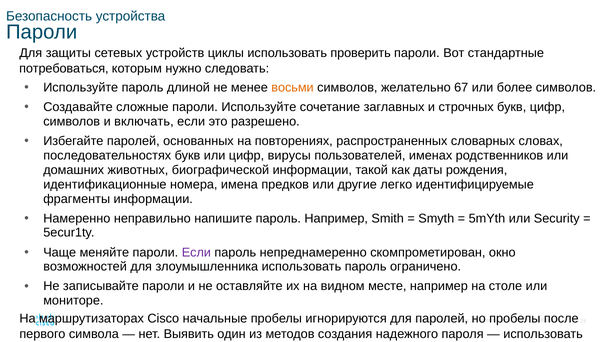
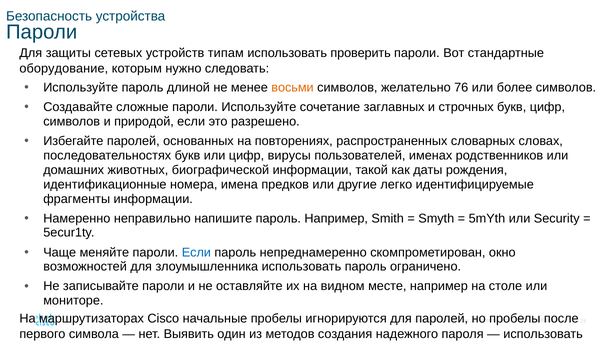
циклы: циклы -> типам (226, 53)
потребоваться: потребоваться -> оборудование (64, 69)
67: 67 -> 76 (461, 88)
включать: включать -> природой (144, 122)
Если colour: purple -> blue (196, 253)
